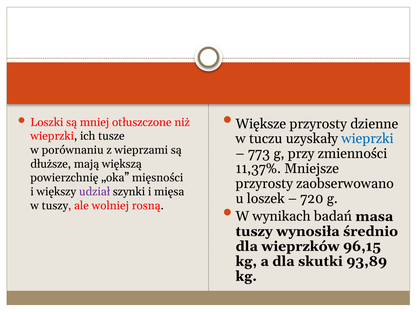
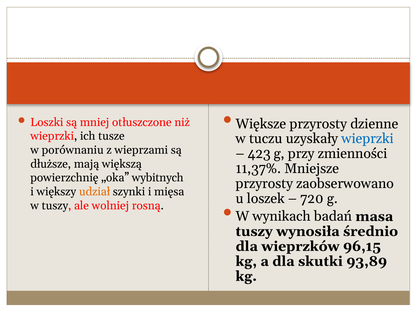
773: 773 -> 423 (259, 154)
mięsności: mięsności -> wybitnych (158, 178)
udział colour: purple -> orange (95, 192)
